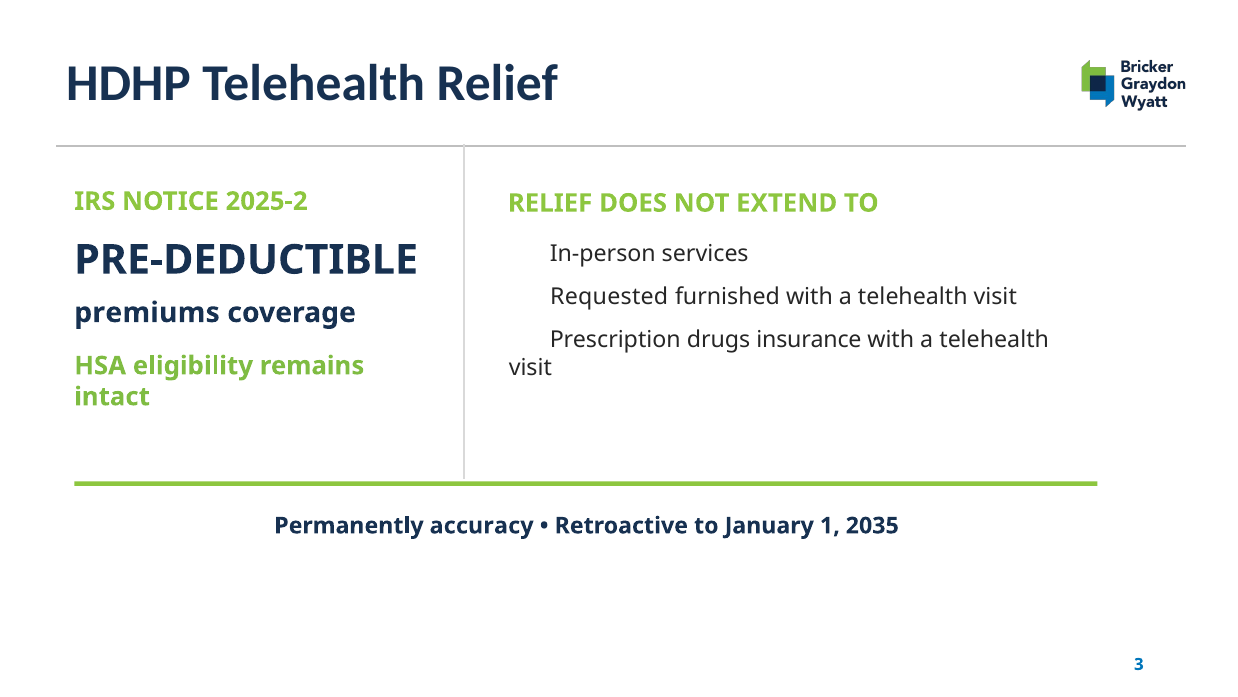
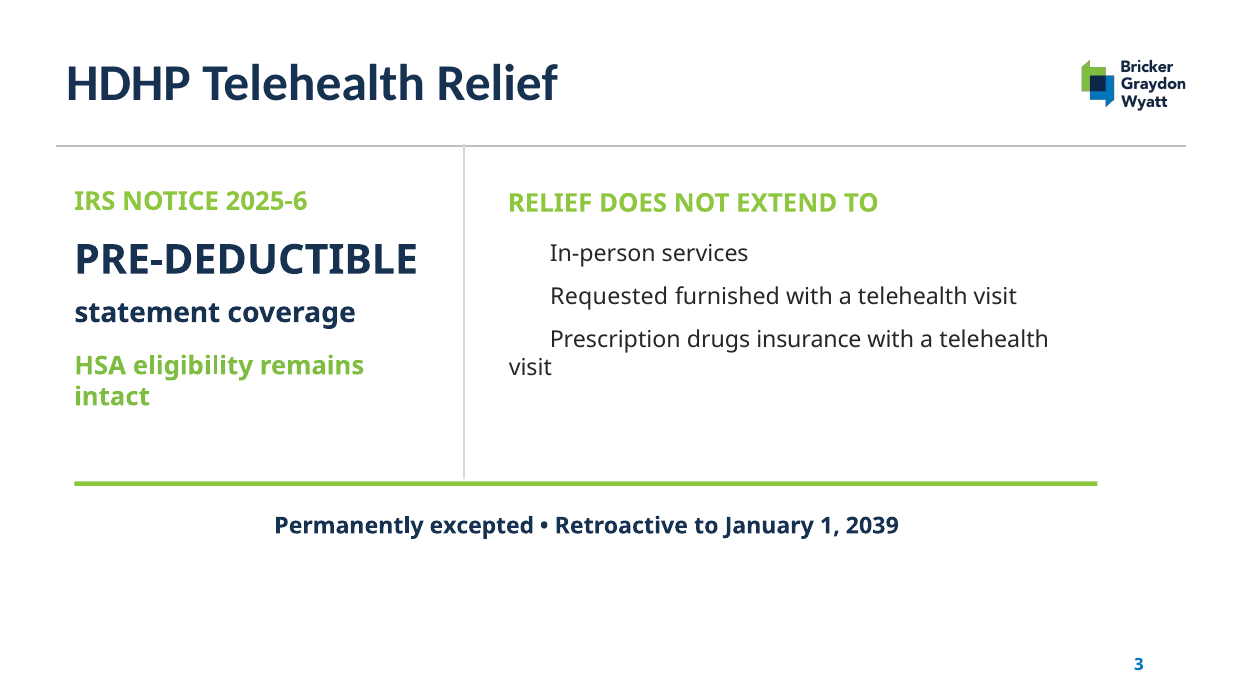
2025-2: 2025-2 -> 2025-6 (267, 201)
premiums: premiums -> statement (147, 312)
accuracy: accuracy -> excepted (482, 525)
2035: 2035 -> 2039 (872, 525)
